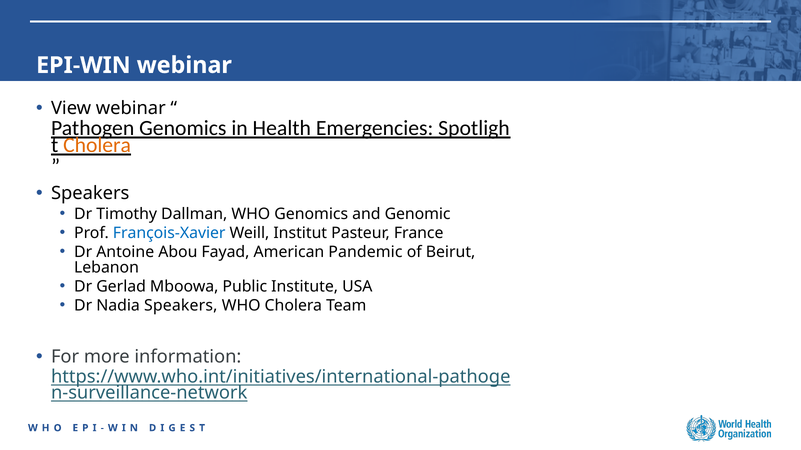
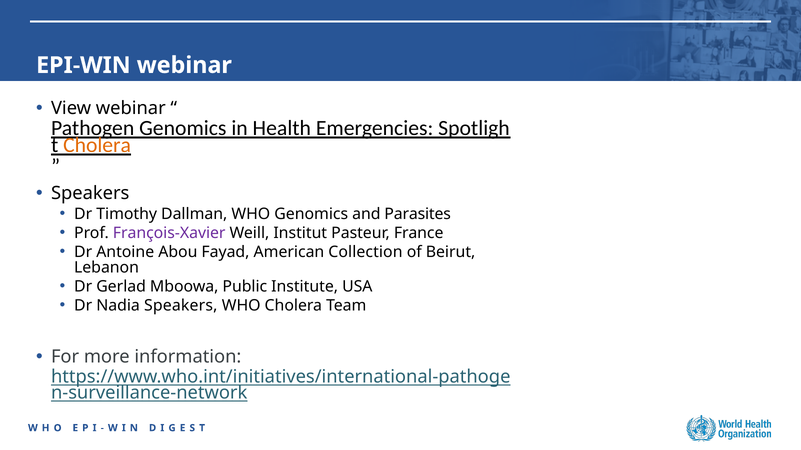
Genomic: Genomic -> Parasites (418, 214)
François-Xavier colour: blue -> purple (169, 233)
Pandemic: Pandemic -> Collection (365, 252)
